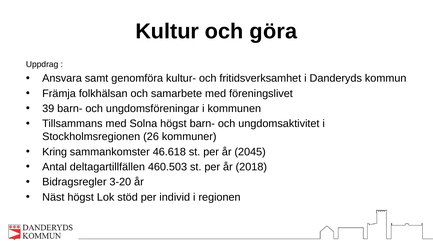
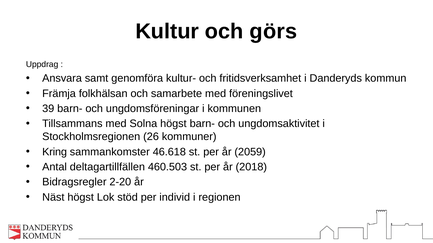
göra: göra -> görs (273, 32)
2045: 2045 -> 2059 (250, 152)
3-20: 3-20 -> 2-20 (120, 182)
